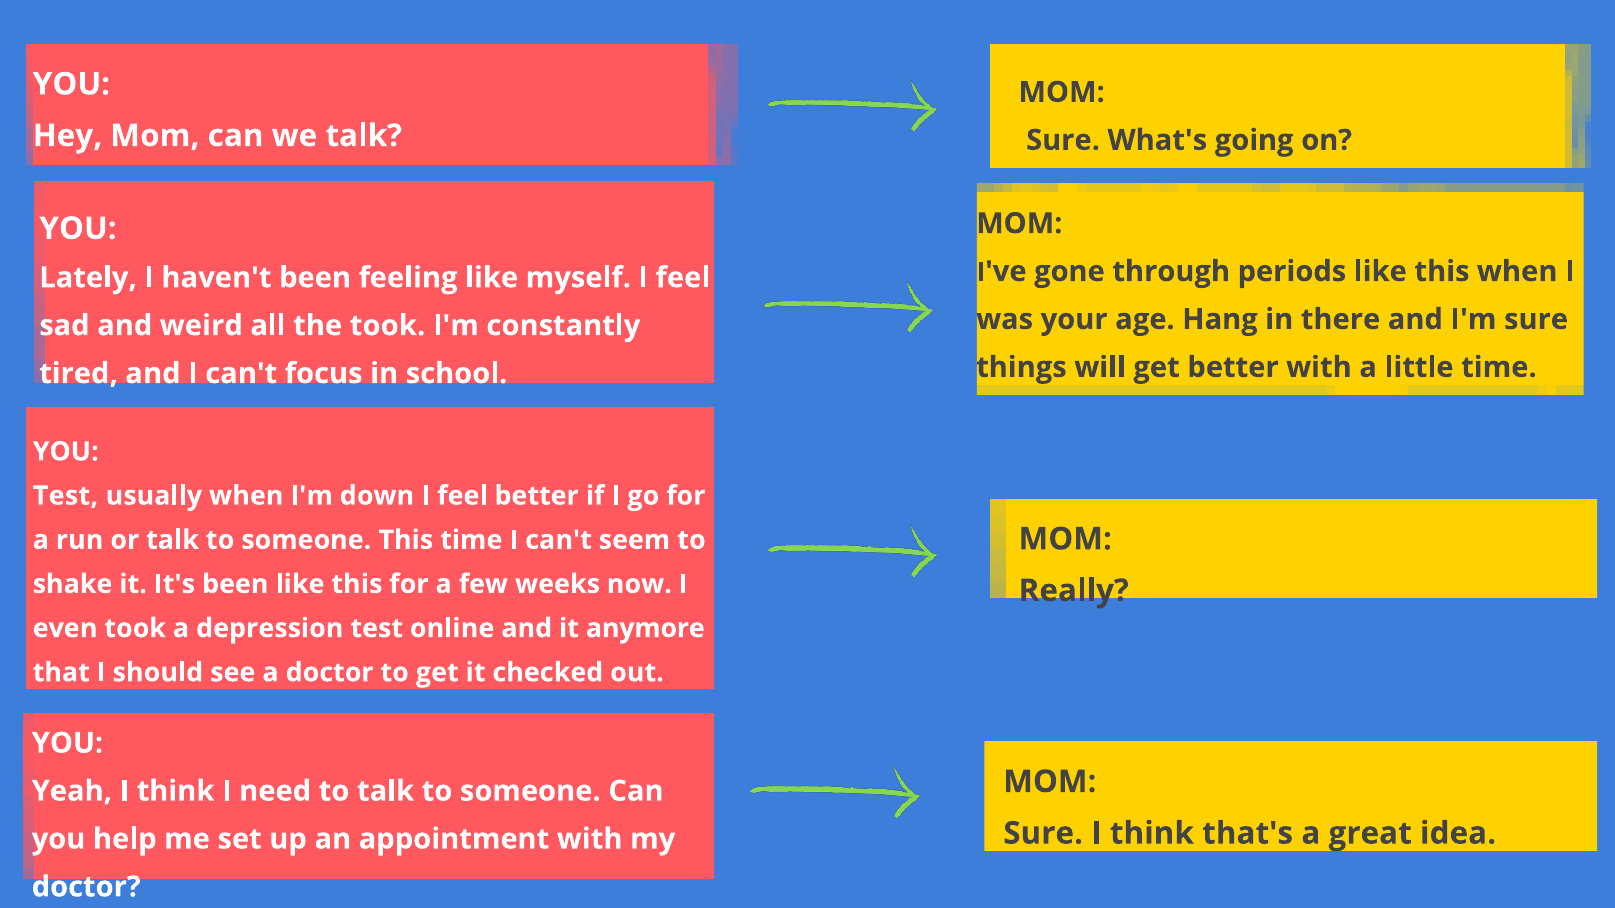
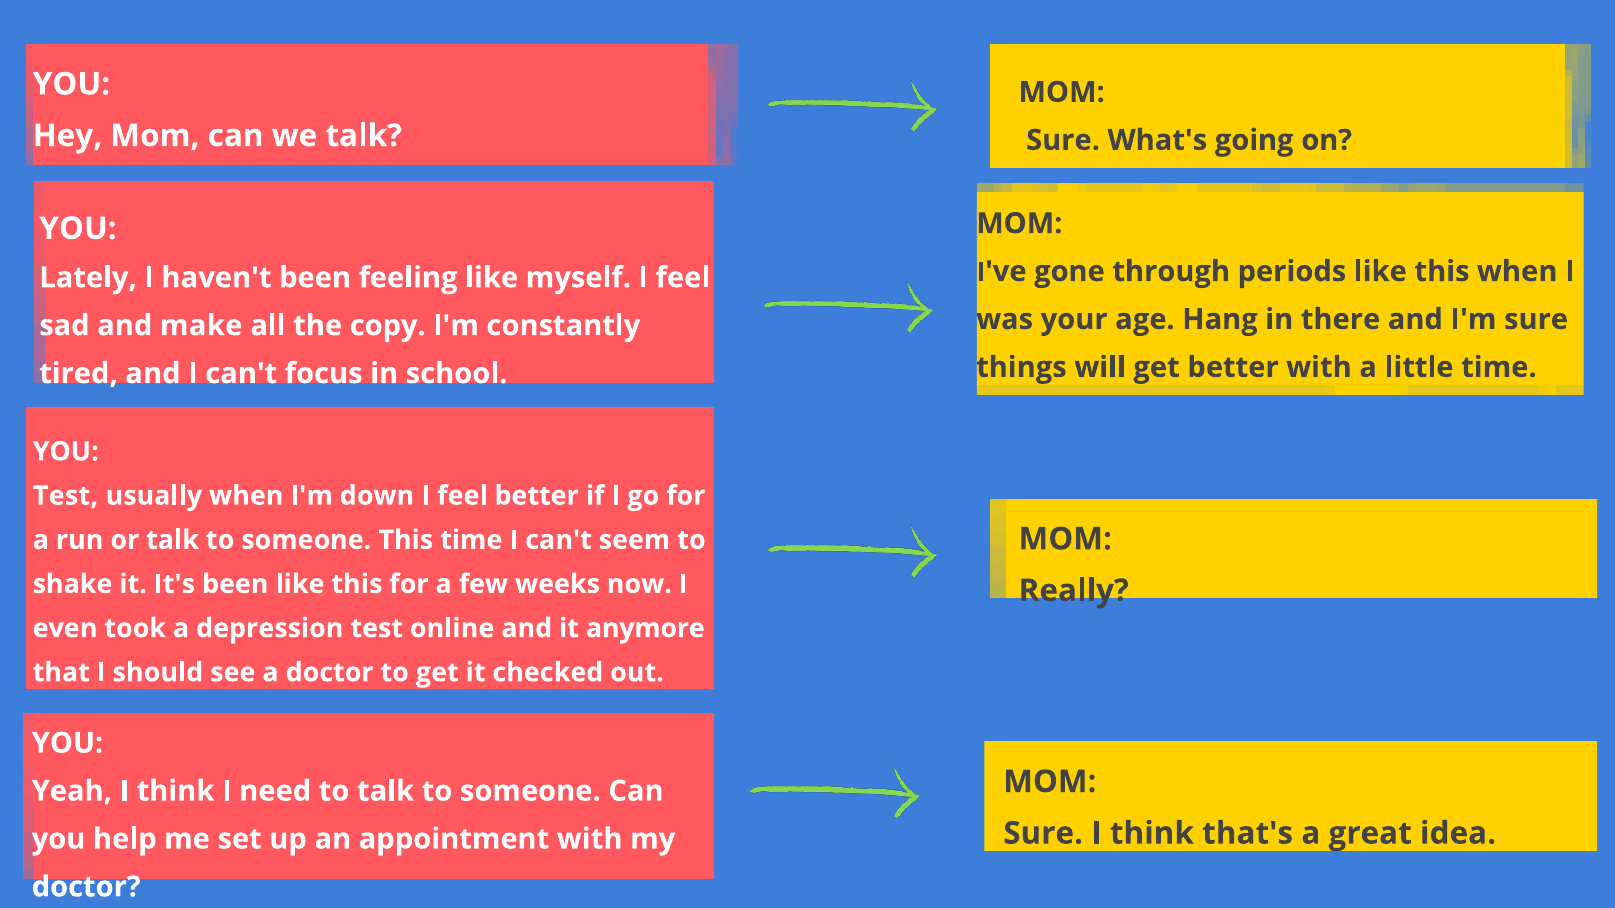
weird: weird -> make (201, 326)
the took: took -> copy (388, 326)
